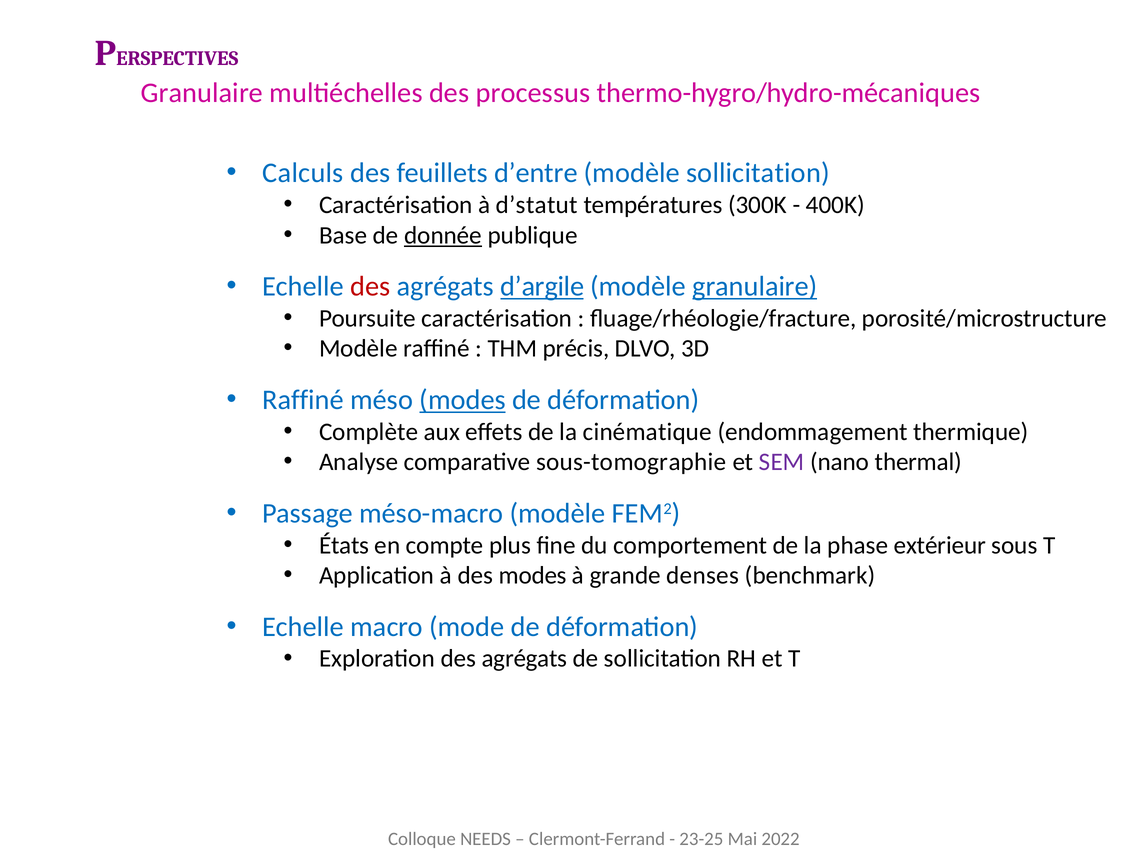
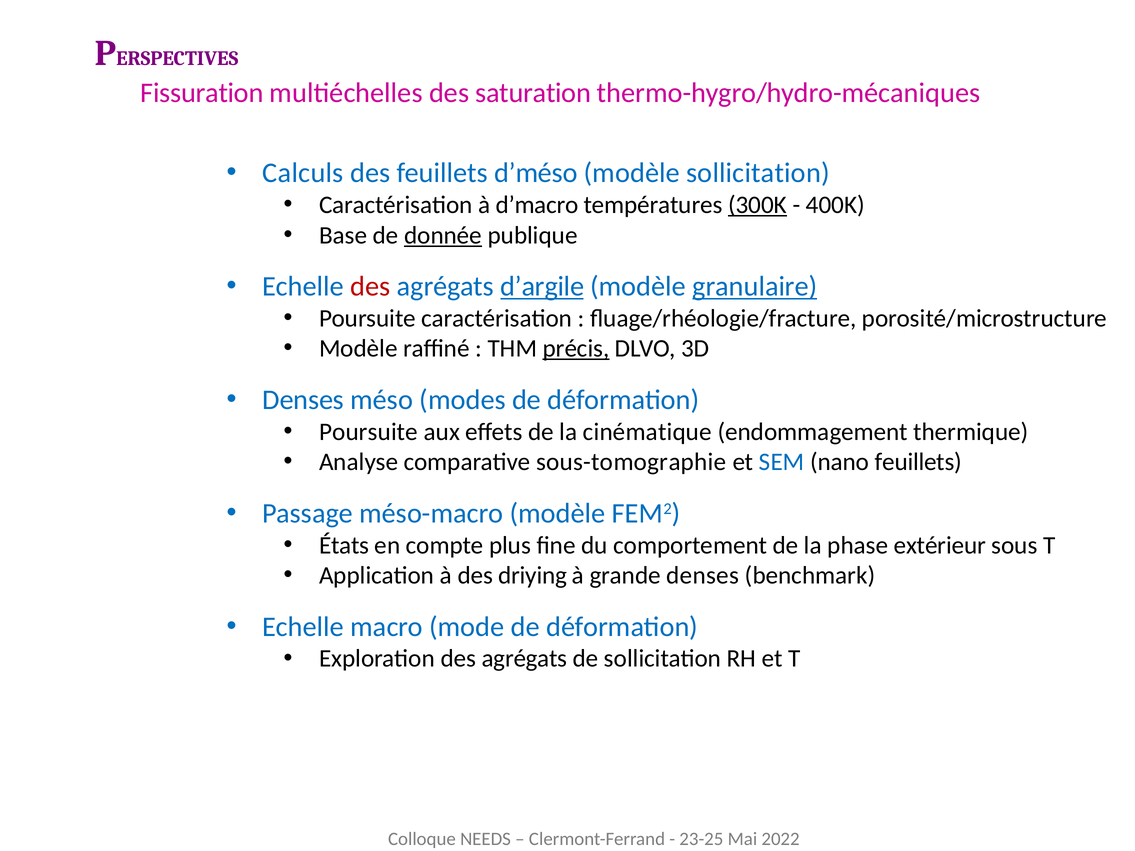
Granulaire: Granulaire -> Fissuration (202, 93)
processus: processus -> saturation (533, 93)
d’entre: d’entre -> d’méso (536, 173)
d’statut: d’statut -> d’macro (537, 205)
300K underline: none -> present (758, 205)
précis underline: none -> present (576, 349)
Raffiné: Raffiné -> Denses (303, 400)
modes underline: present -> none (463, 400)
Complète: Complète -> Poursuite (369, 432)
SEM colour: purple -> blue (782, 462)
nano thermal: thermal -> feuillets (918, 462)
des modes: modes -> driying (533, 576)
